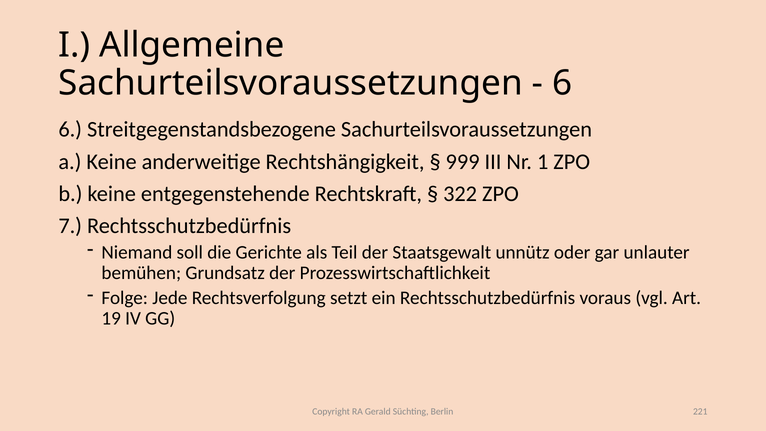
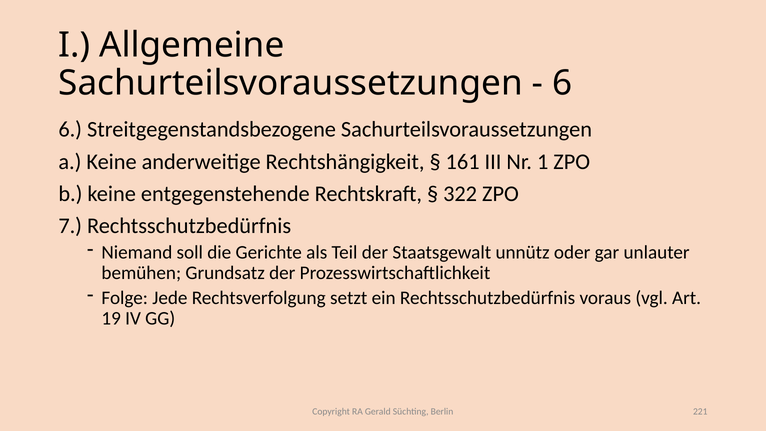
999: 999 -> 161 (463, 162)
